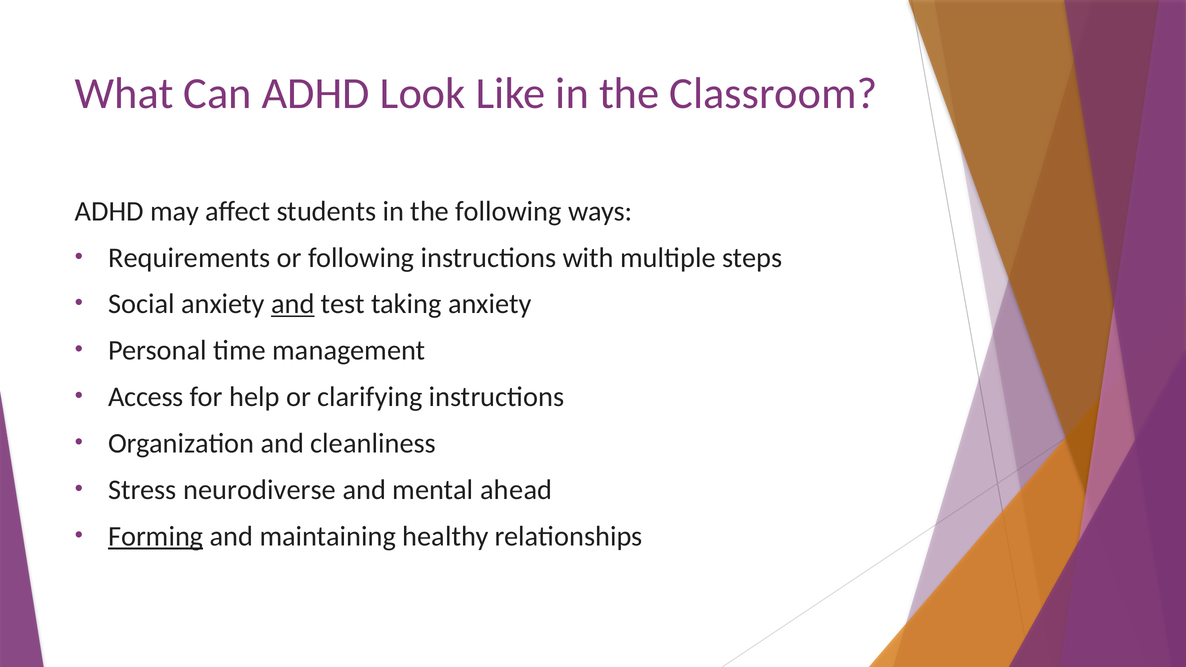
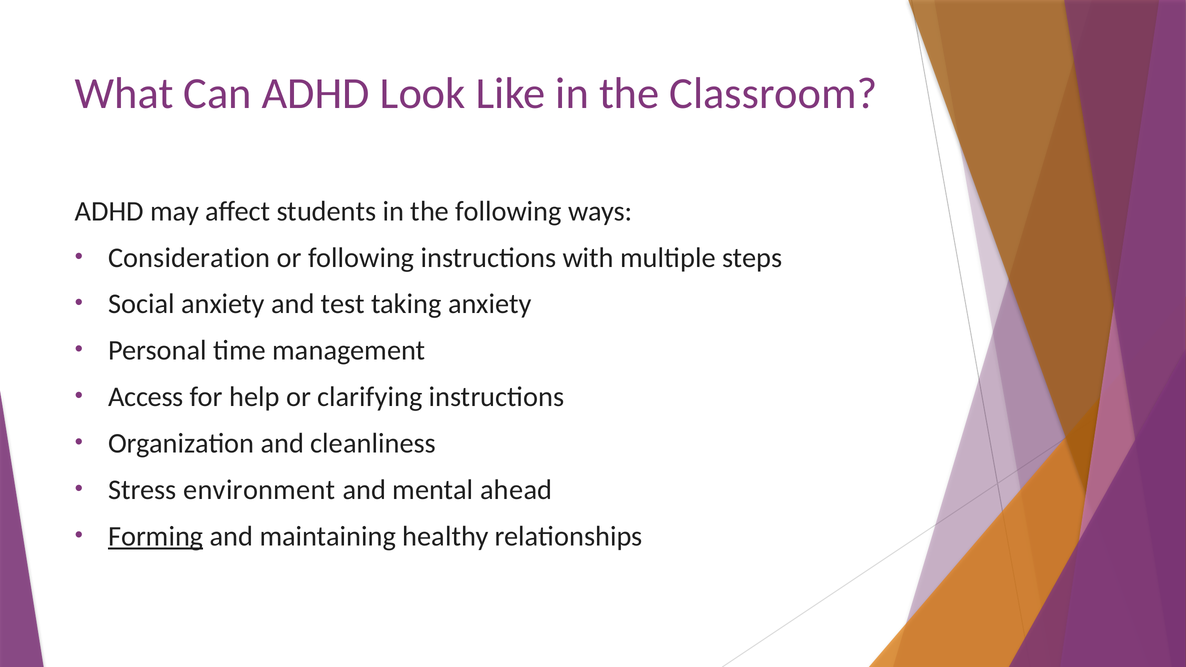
Requirements: Requirements -> Consideration (189, 258)
and underline: present -> none (293, 304)
neurodiverse: neurodiverse -> environment (259, 490)
